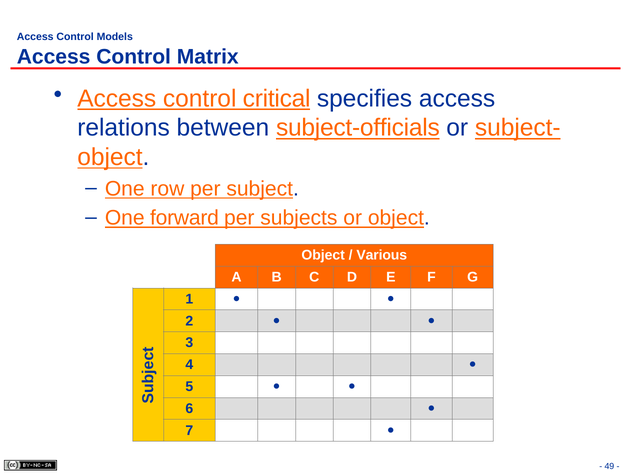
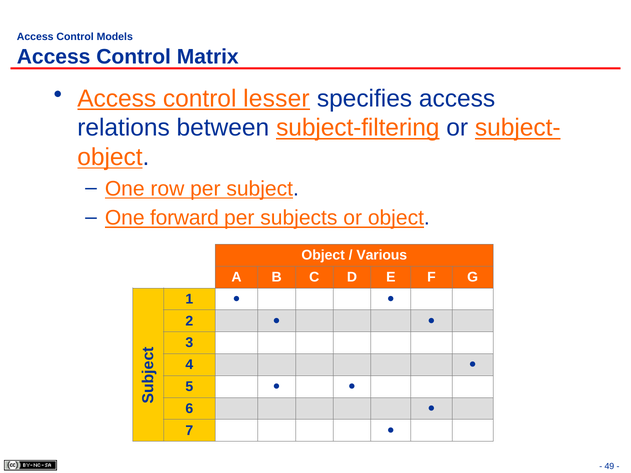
critical: critical -> lesser (276, 98)
subject-officials: subject-officials -> subject-filtering (358, 128)
